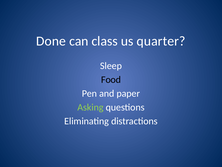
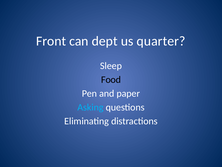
Done: Done -> Front (51, 41)
class: class -> dept (105, 41)
Asking colour: light green -> light blue (90, 107)
